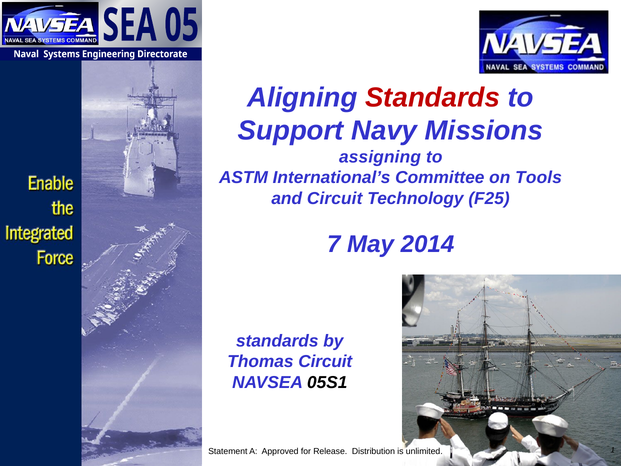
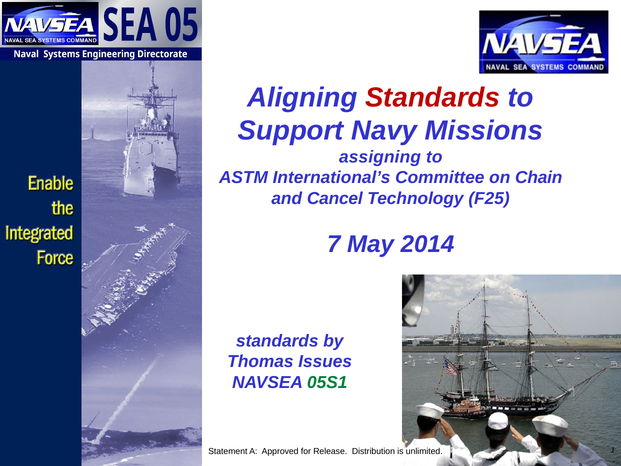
Tools: Tools -> Chain (539, 178)
and Circuit: Circuit -> Cancel (335, 198)
Thomas Circuit: Circuit -> Issues (325, 361)
05S1 colour: black -> green (327, 382)
